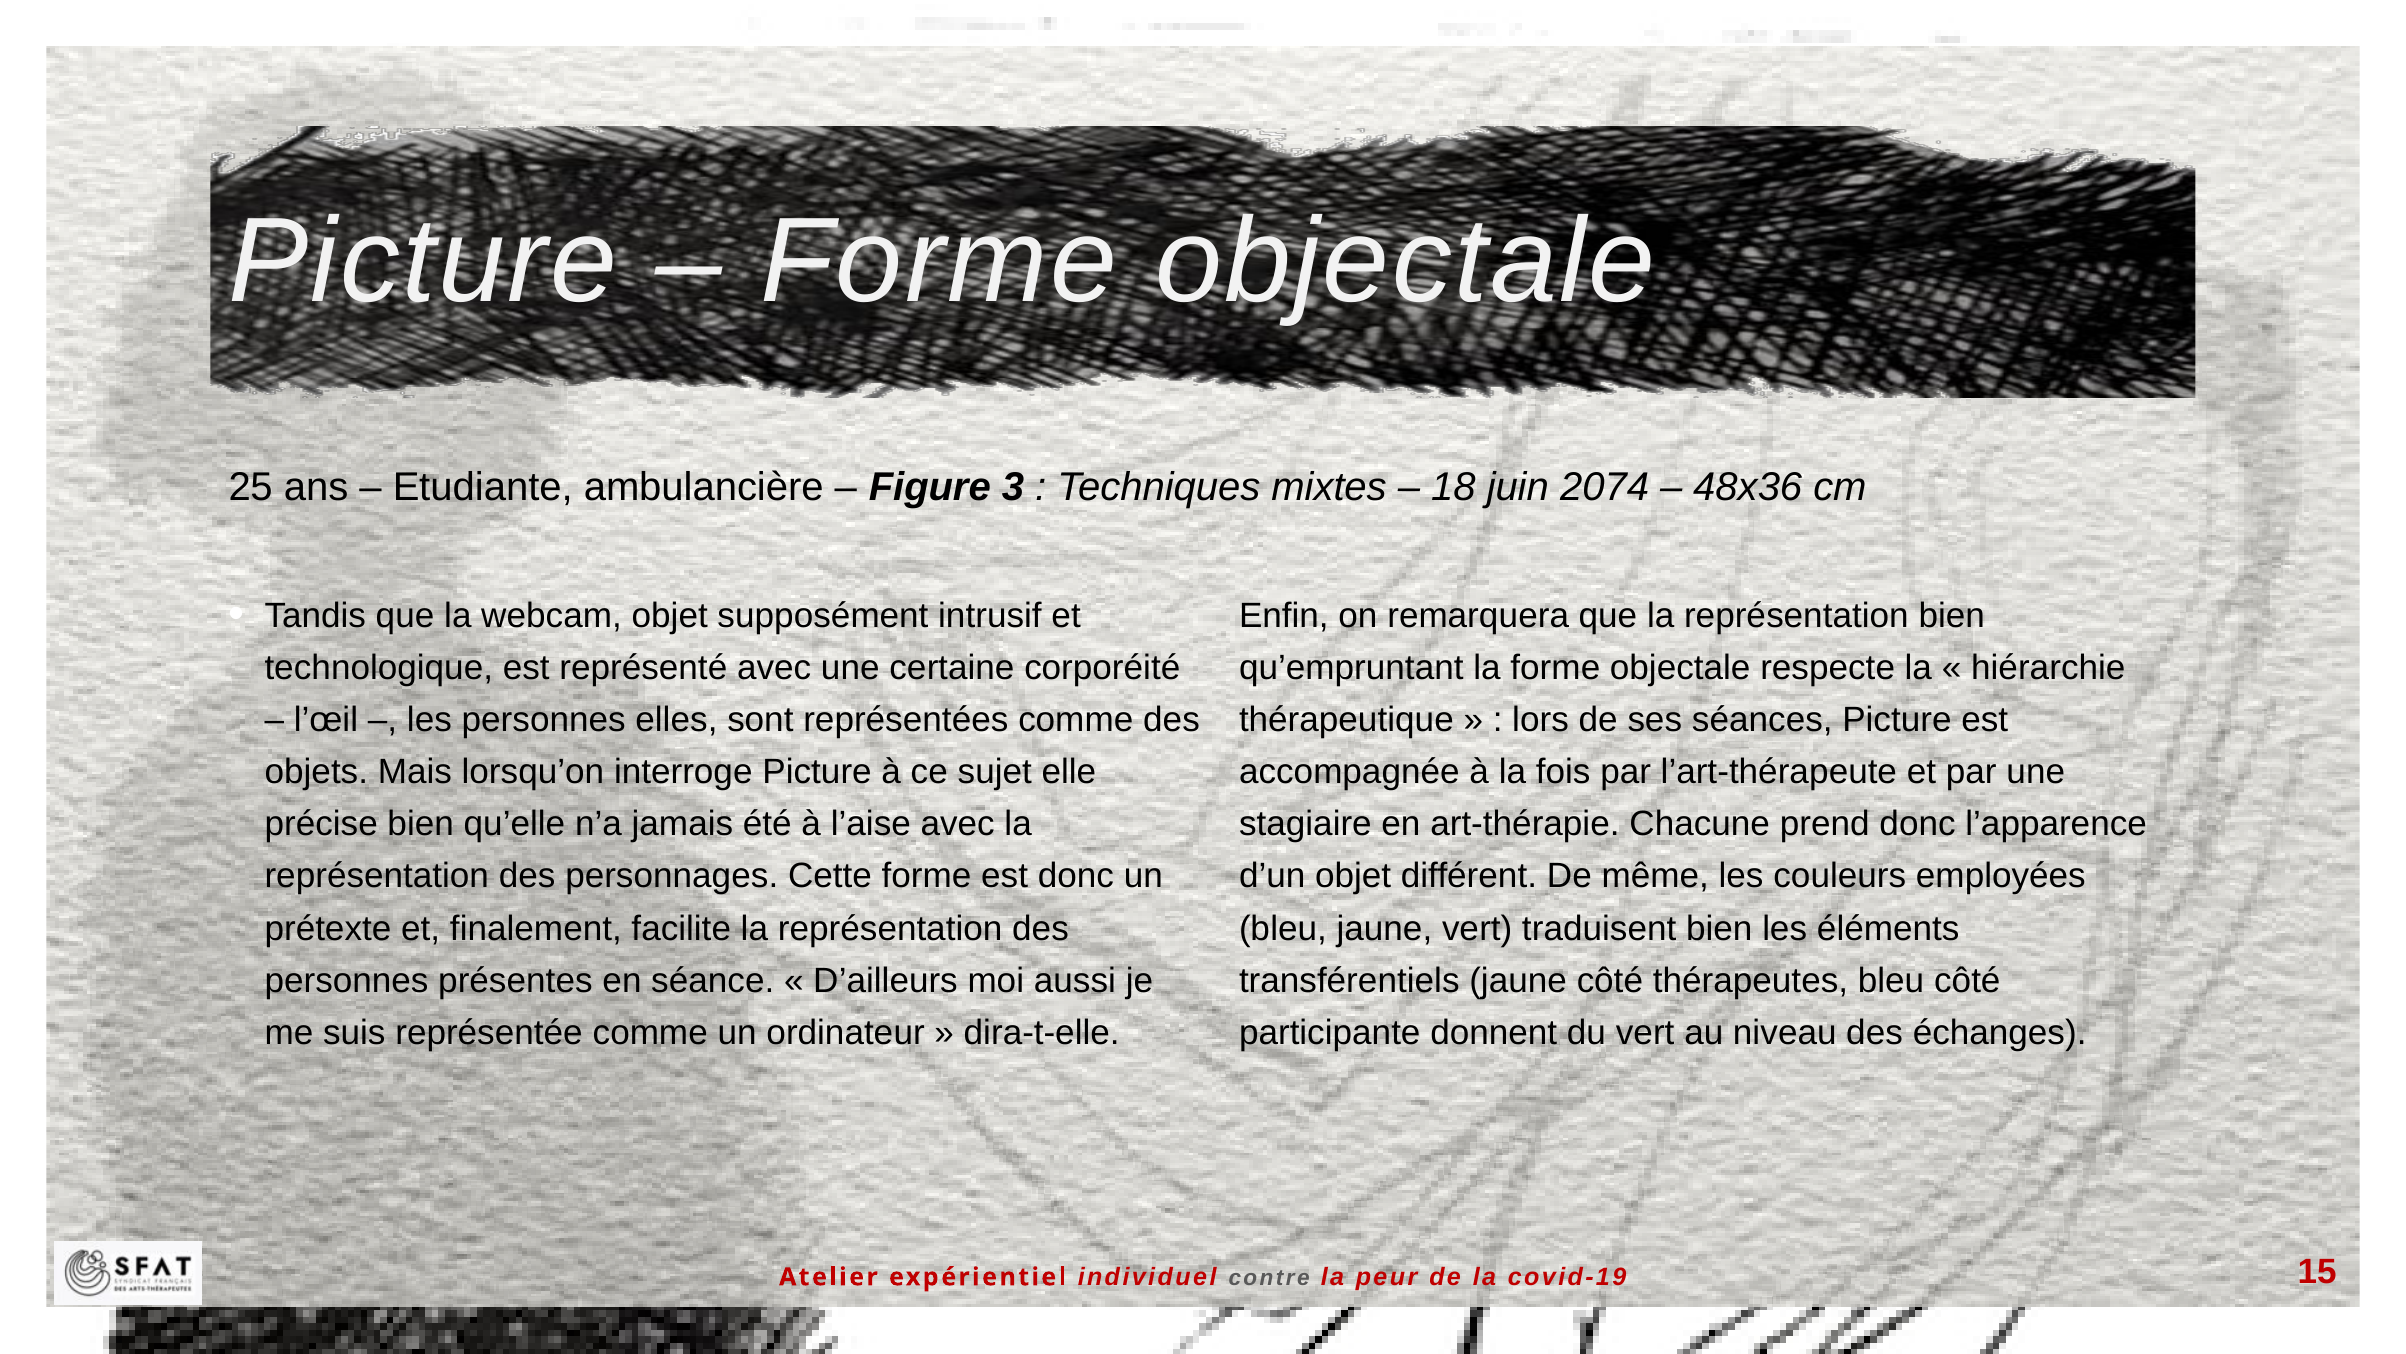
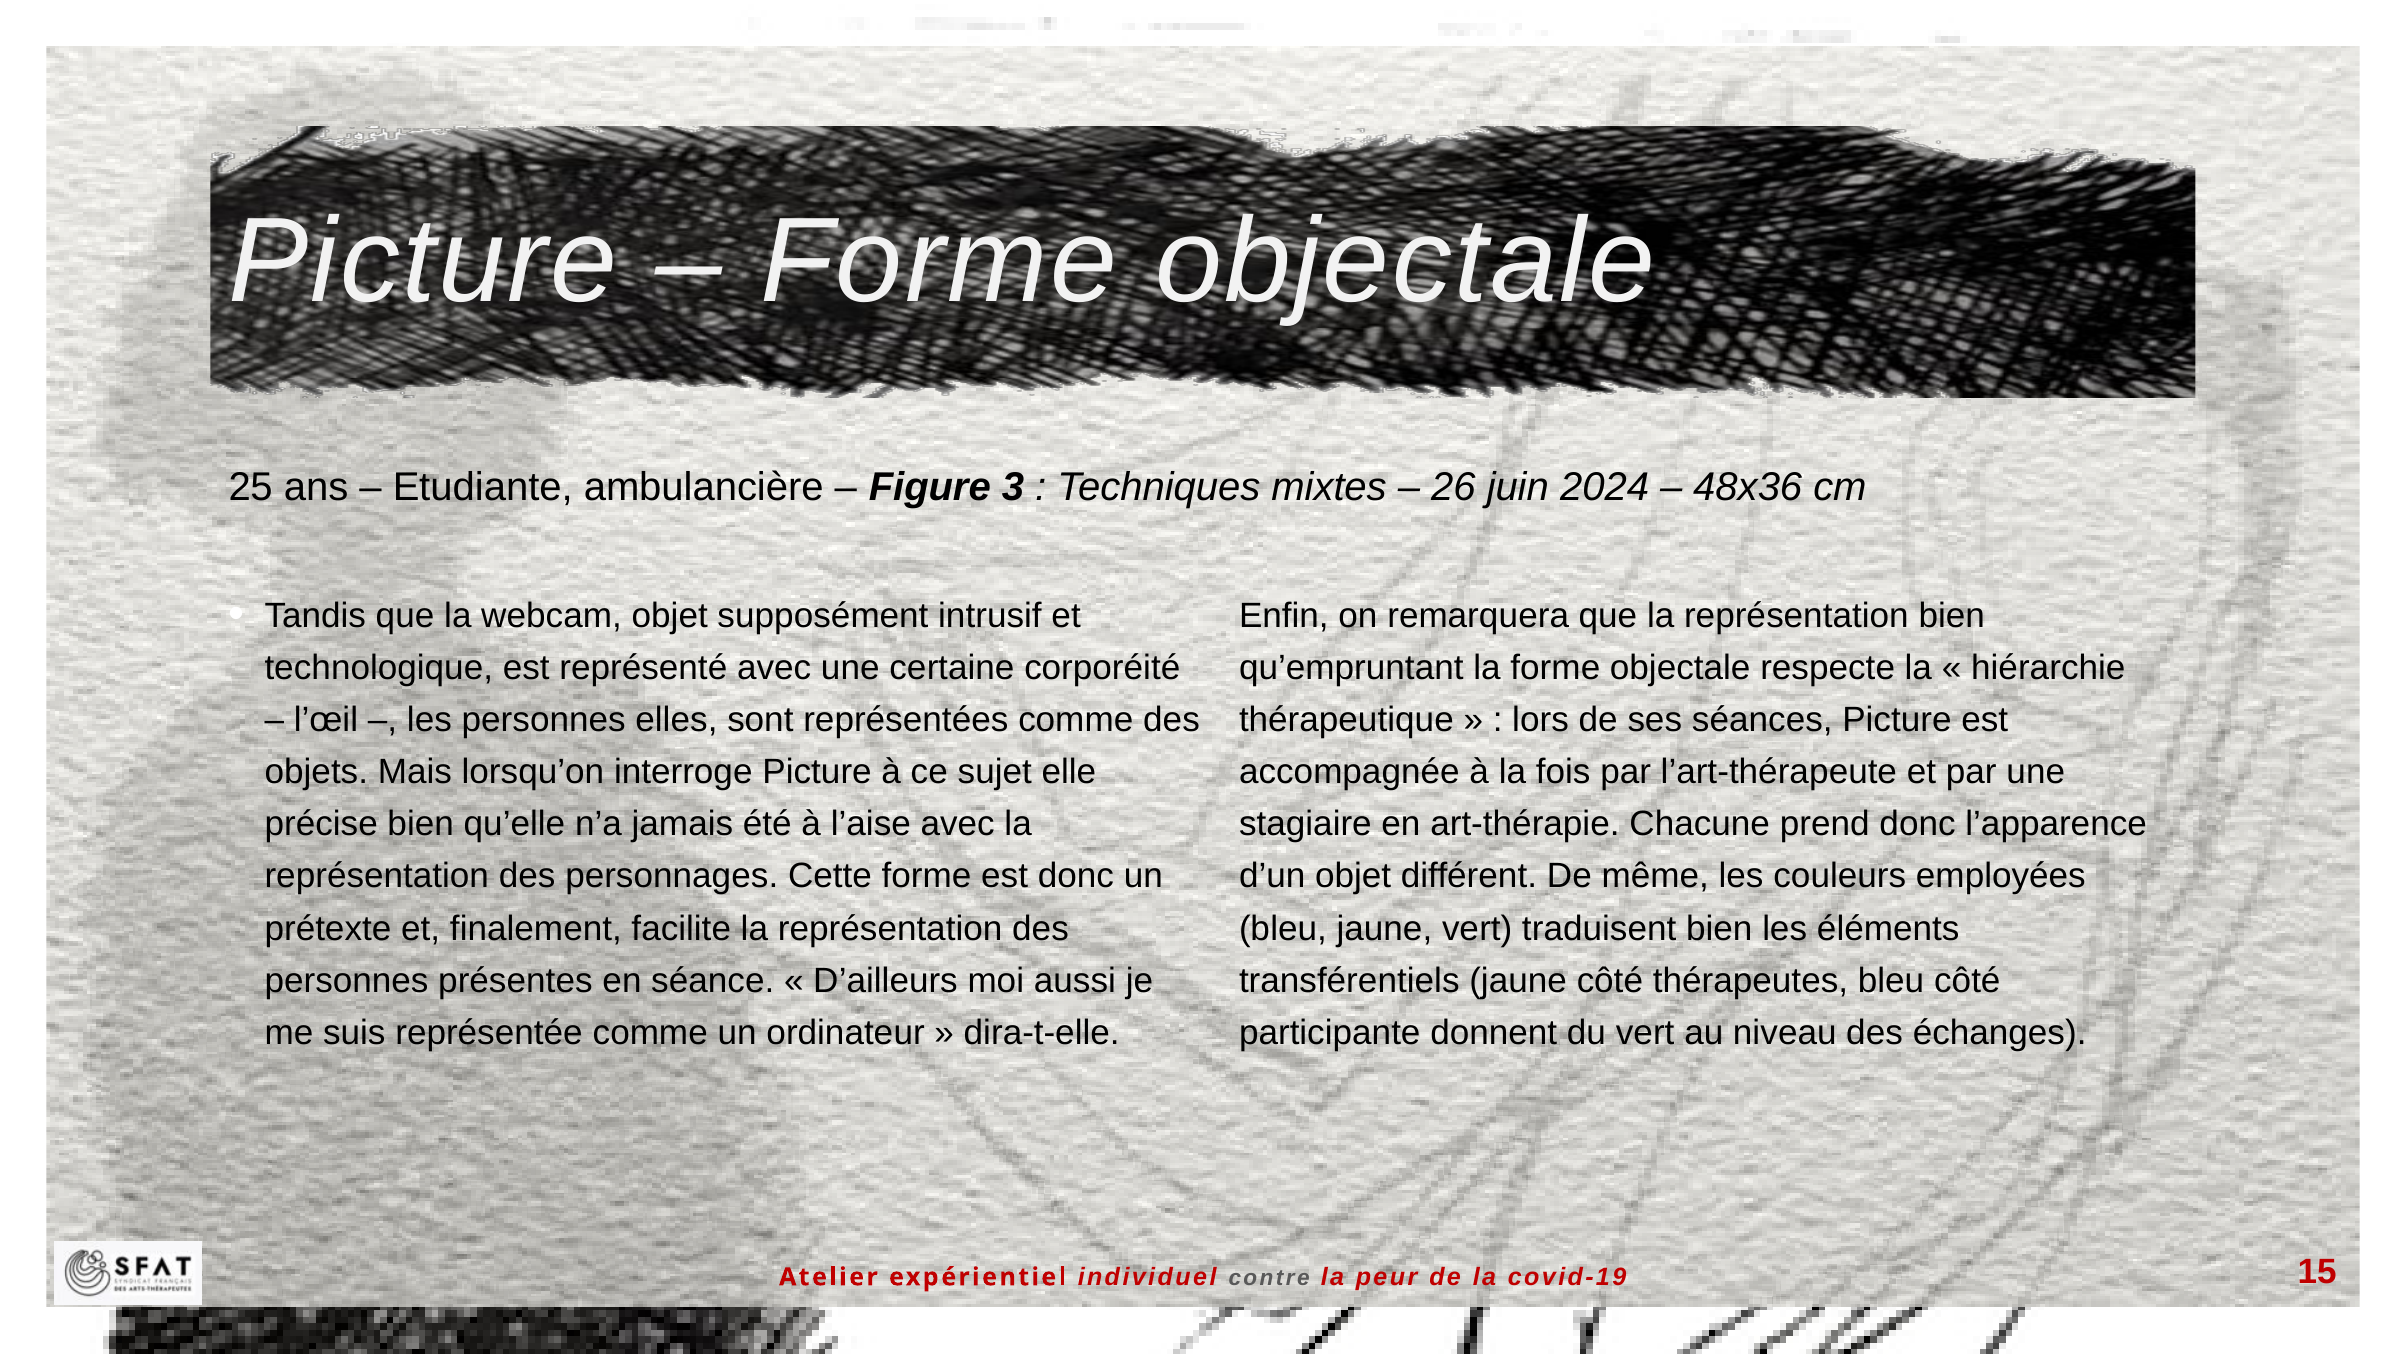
18: 18 -> 26 (1453, 487)
2074: 2074 -> 2024 (1605, 487)
